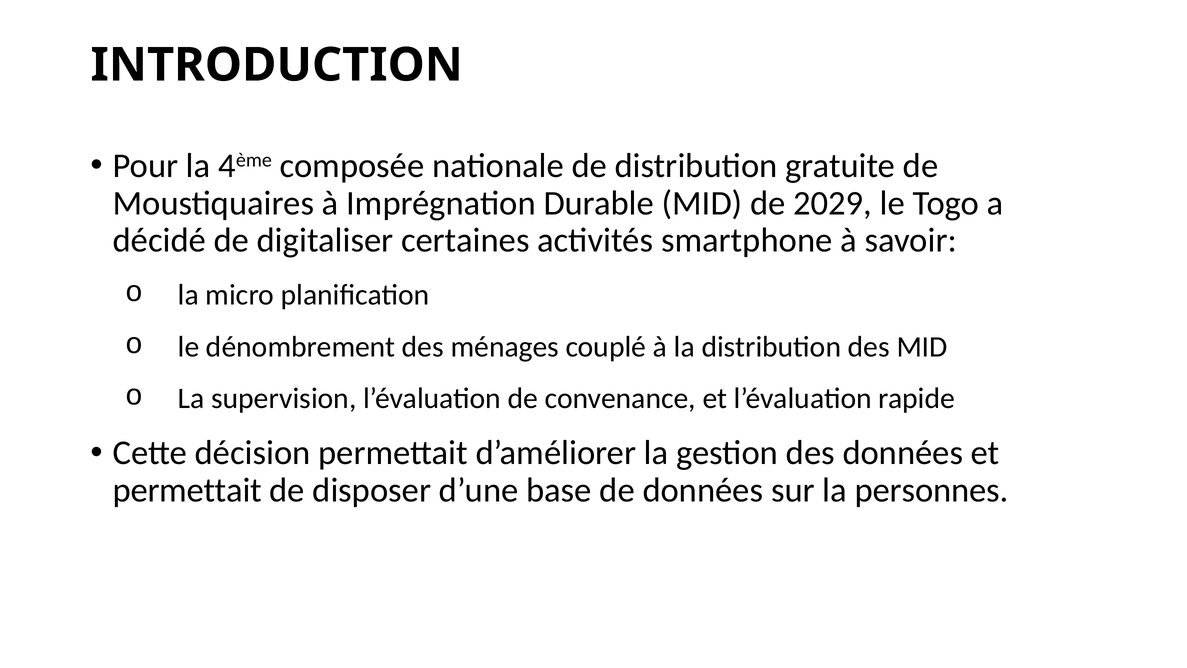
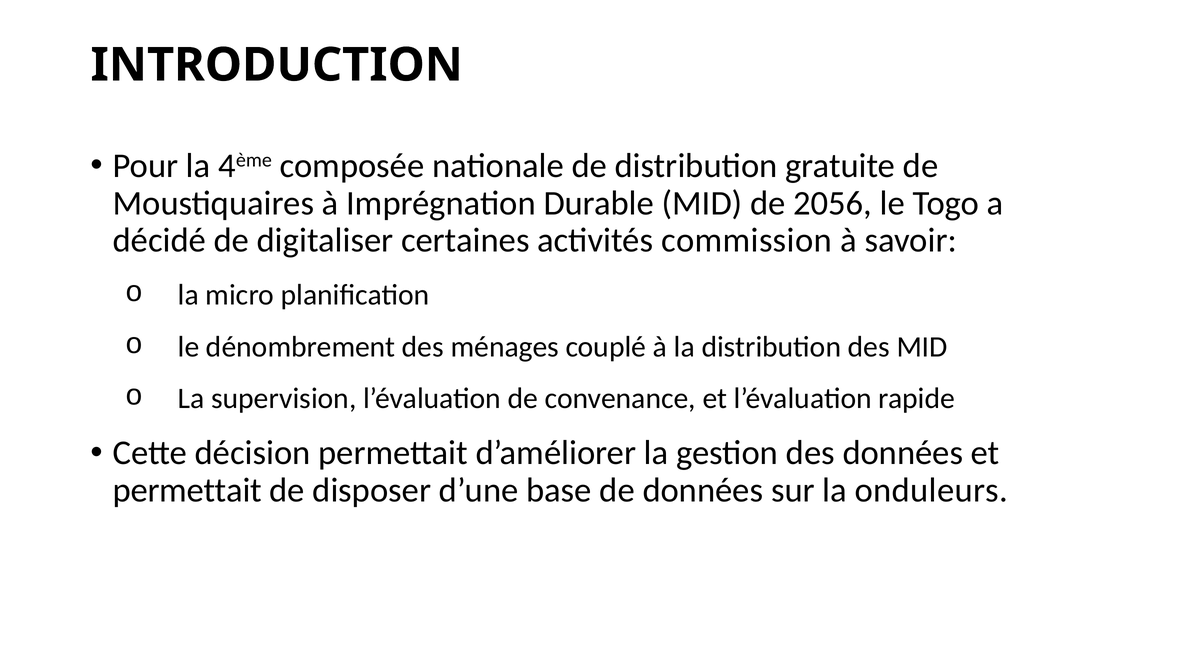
2029: 2029 -> 2056 (833, 203)
smartphone: smartphone -> commission (747, 240)
personnes: personnes -> onduleurs (931, 490)
